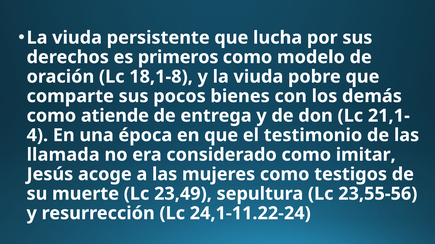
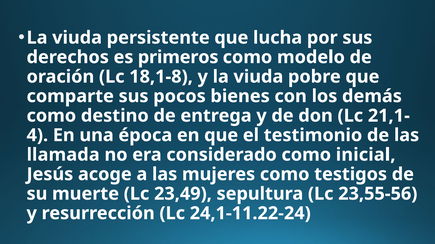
atiende: atiende -> destino (115, 116)
imitar: imitar -> inicial (366, 155)
